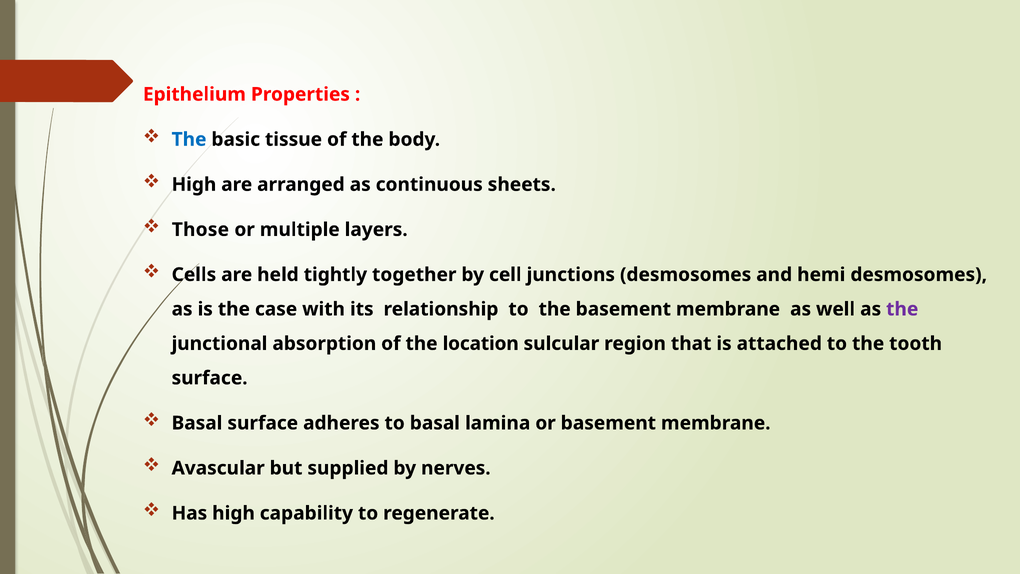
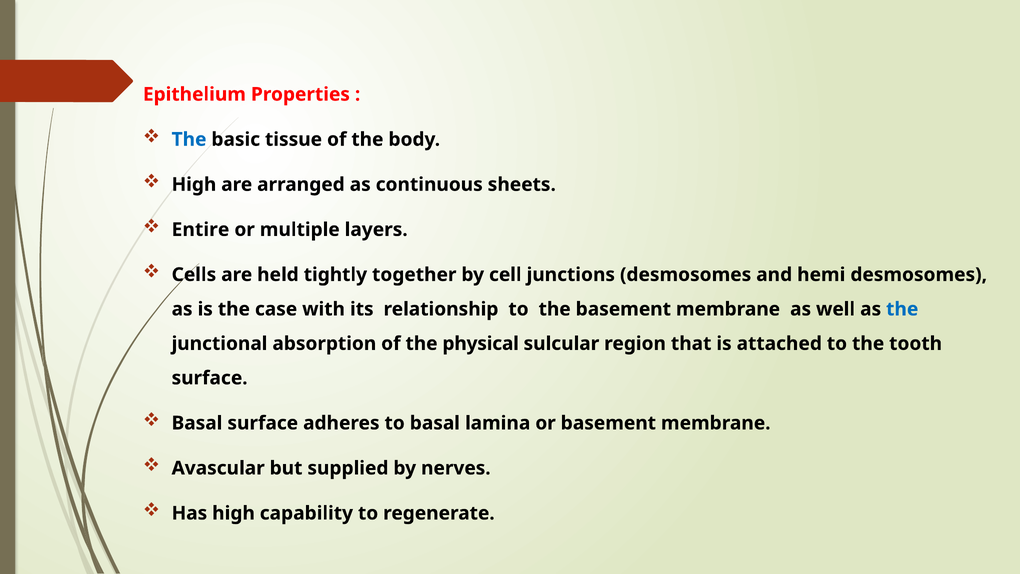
Those: Those -> Entire (200, 230)
the colour: purple -> blue (902, 309)
location: location -> physical (481, 343)
